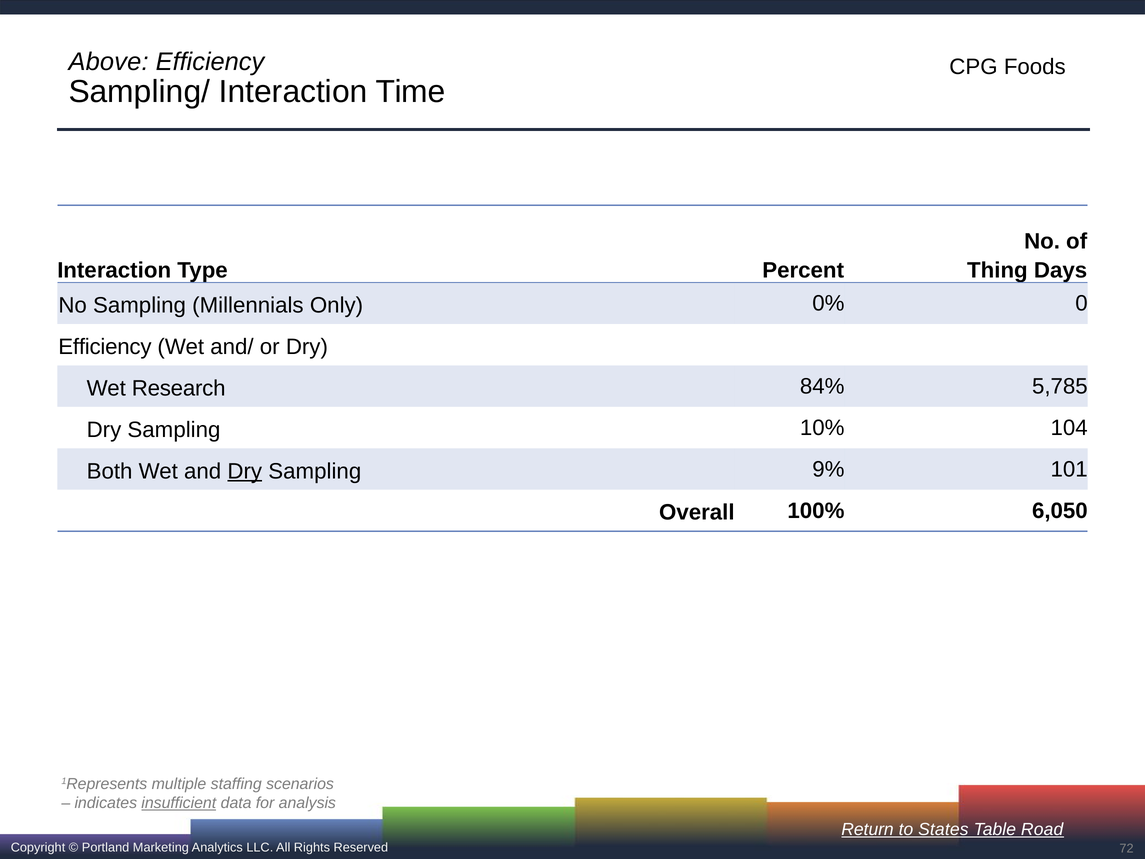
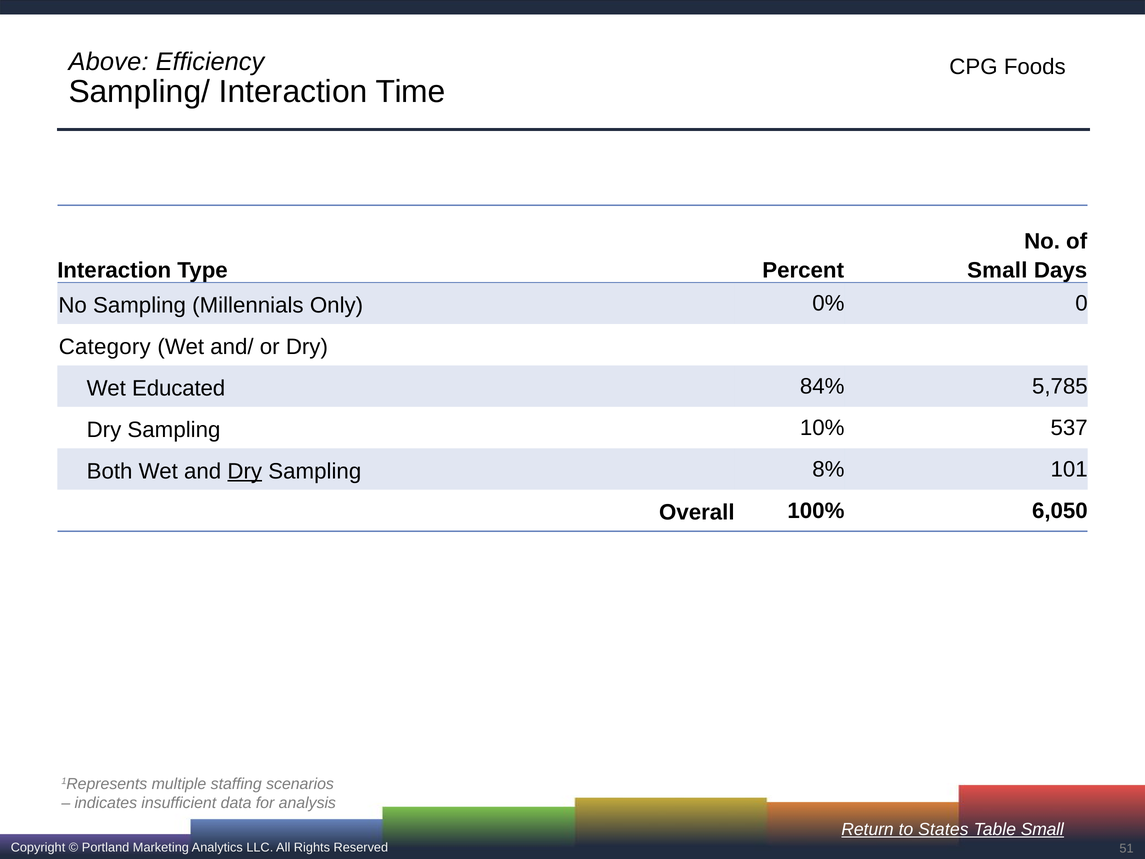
Thing: Thing -> Small (997, 270)
Efficiency: Efficiency -> Category (105, 347)
Research: Research -> Educated (179, 388)
104: 104 -> 537 (1069, 428)
9%: 9% -> 8% (828, 469)
insufficient underline: present -> none (179, 803)
Table Road: Road -> Small (1042, 829)
72: 72 -> 51 (1127, 848)
